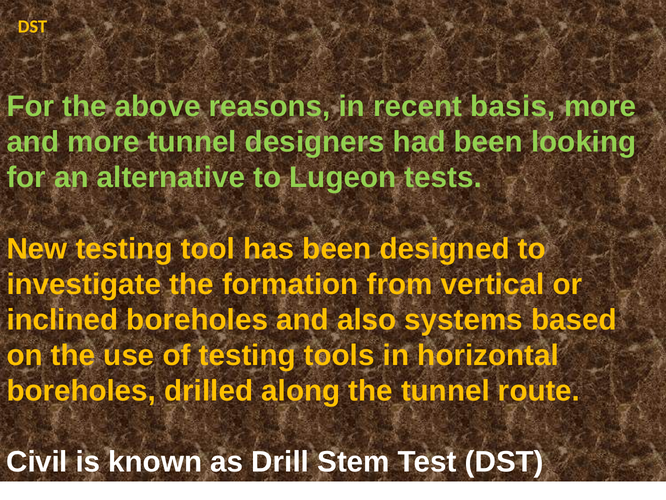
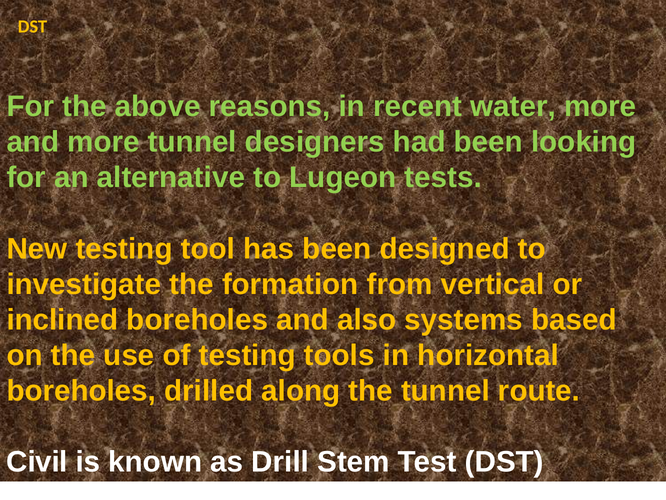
basis: basis -> water (513, 106)
